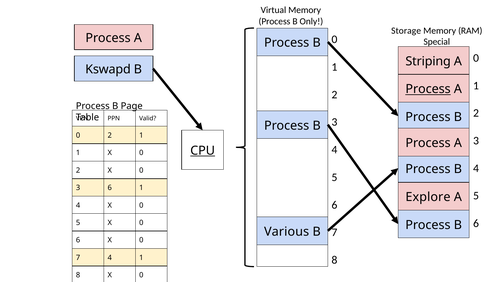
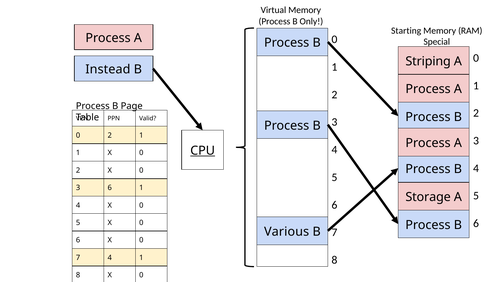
Storage: Storage -> Starting (406, 31)
Kswapd: Kswapd -> Instead (108, 69)
Process underline: present -> none (428, 89)
Explore: Explore -> Storage (428, 197)
